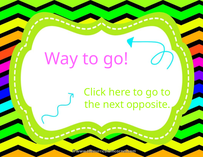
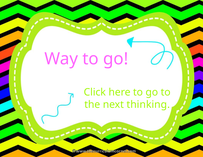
opposite: opposite -> thinking (148, 104)
